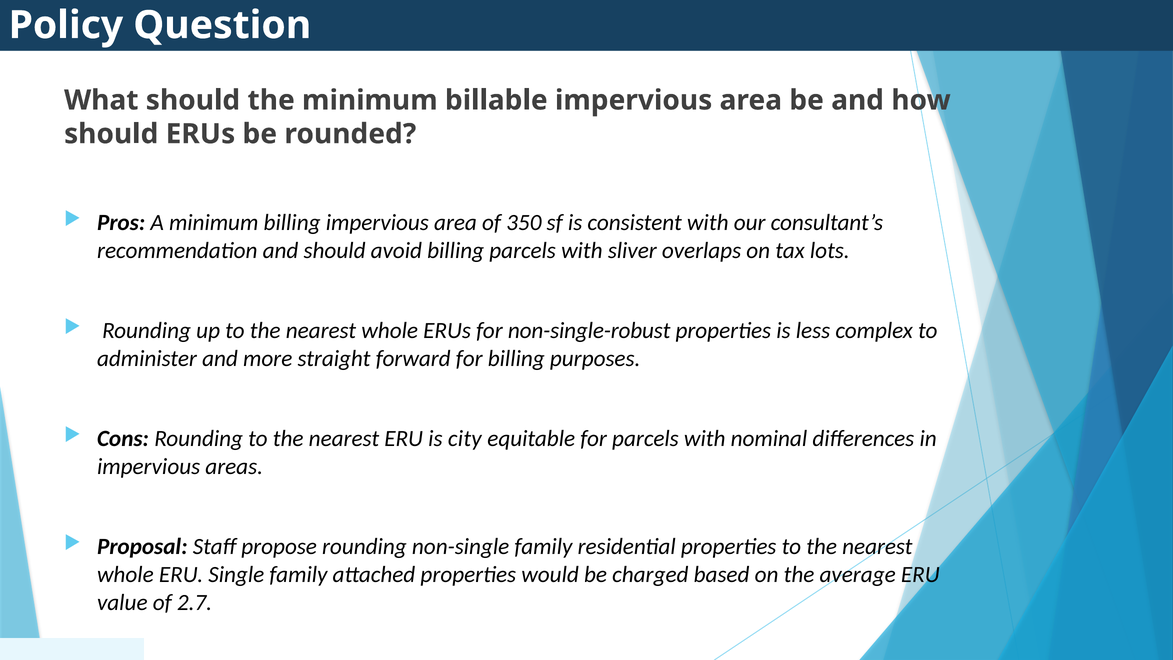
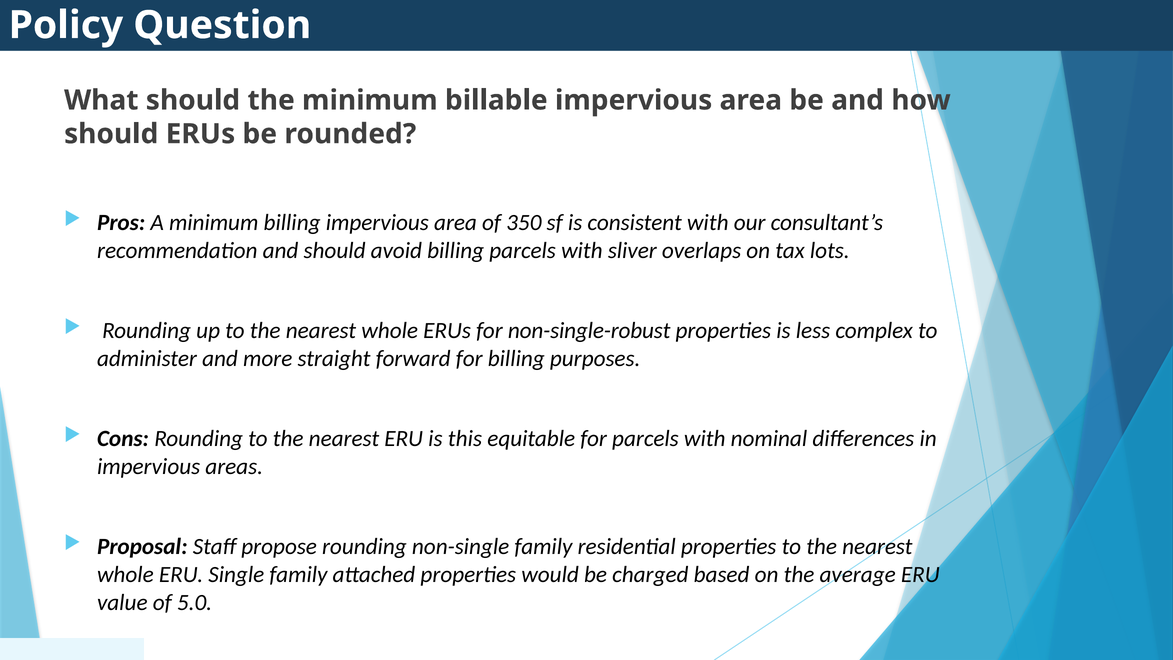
city: city -> this (465, 438)
2.7: 2.7 -> 5.0 (195, 602)
